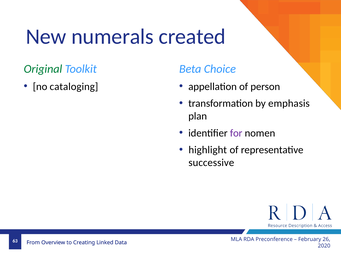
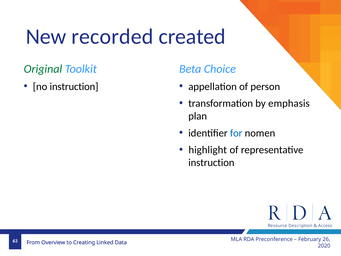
numerals: numerals -> recorded (112, 36)
no cataloging: cataloging -> instruction (74, 86)
for colour: purple -> blue (236, 133)
successive: successive -> instruction (211, 162)
